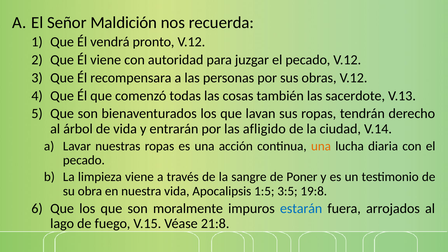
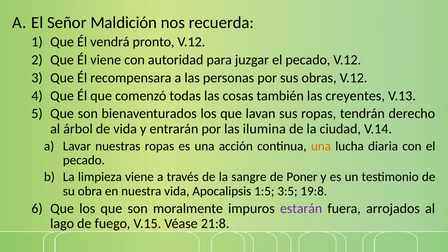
sacerdote: sacerdote -> creyentes (355, 96)
afligido: afligido -> ilumina (264, 129)
estarán colour: blue -> purple (301, 208)
